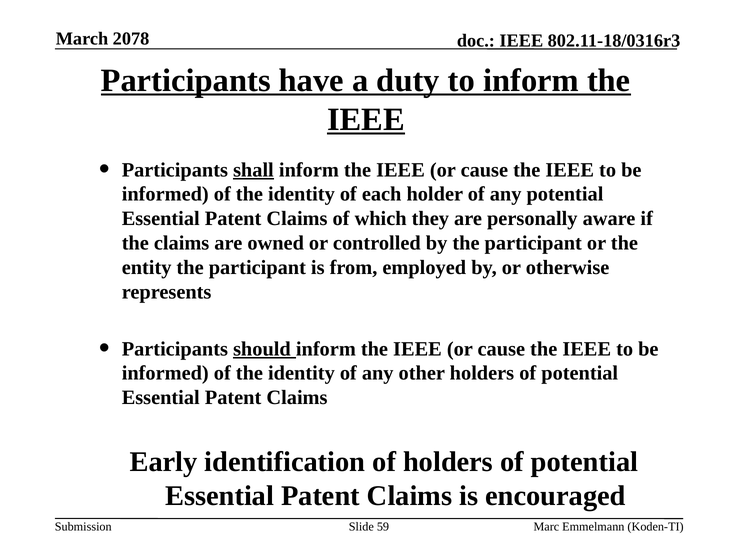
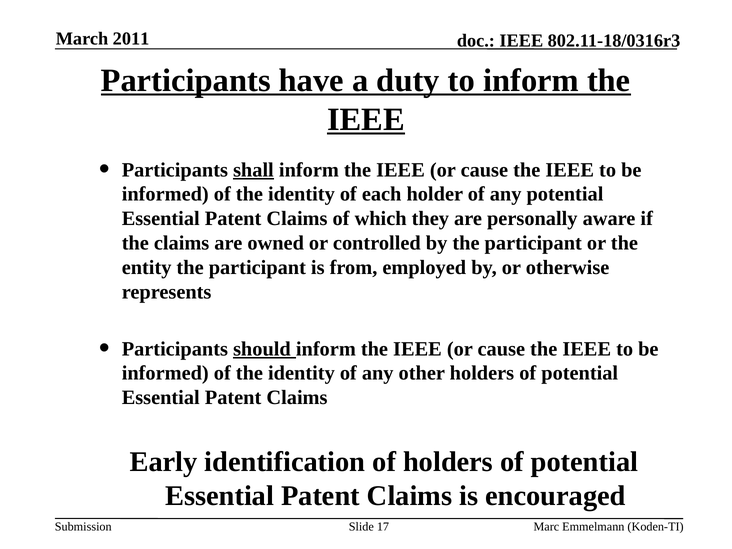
2078: 2078 -> 2011 (131, 39)
59: 59 -> 17 (383, 527)
